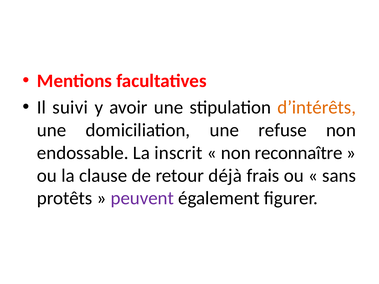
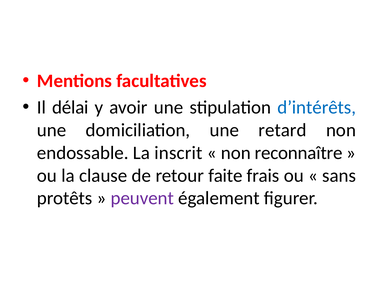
suivi: suivi -> délai (70, 107)
d’intérêts colour: orange -> blue (317, 107)
refuse: refuse -> retard (283, 130)
déjà: déjà -> faite (225, 176)
